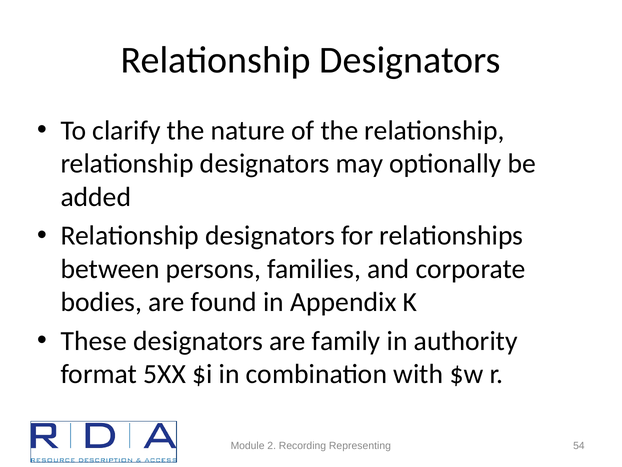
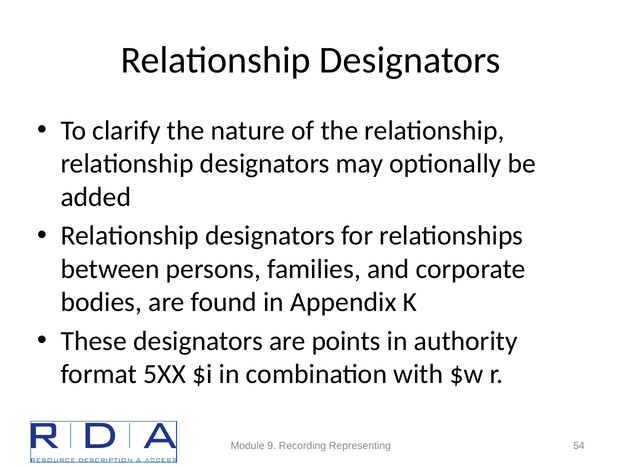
family: family -> points (346, 341)
2: 2 -> 9 (272, 445)
